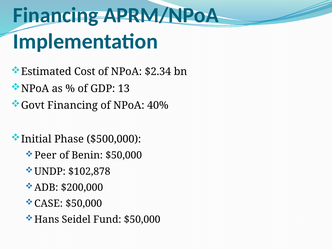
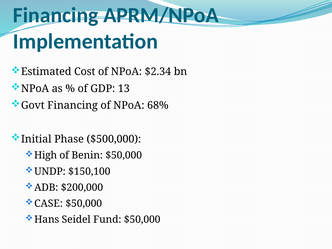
40%: 40% -> 68% (158, 105)
Peer: Peer -> High (46, 155)
$102,878: $102,878 -> $150,100 (89, 171)
